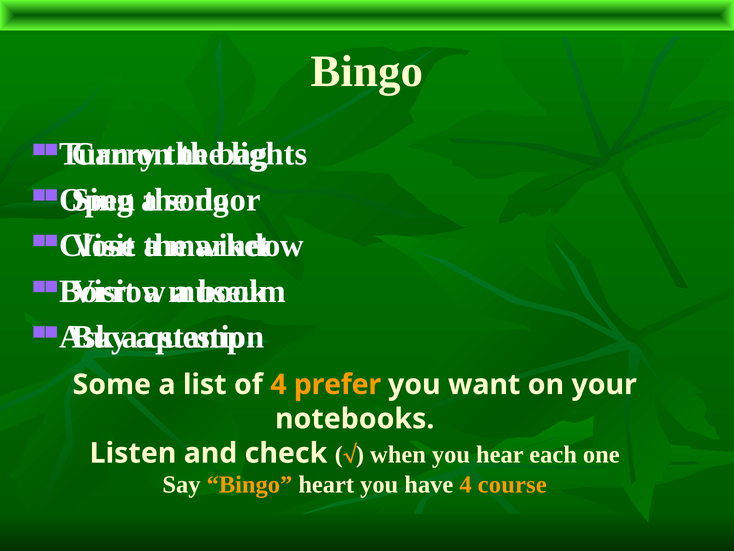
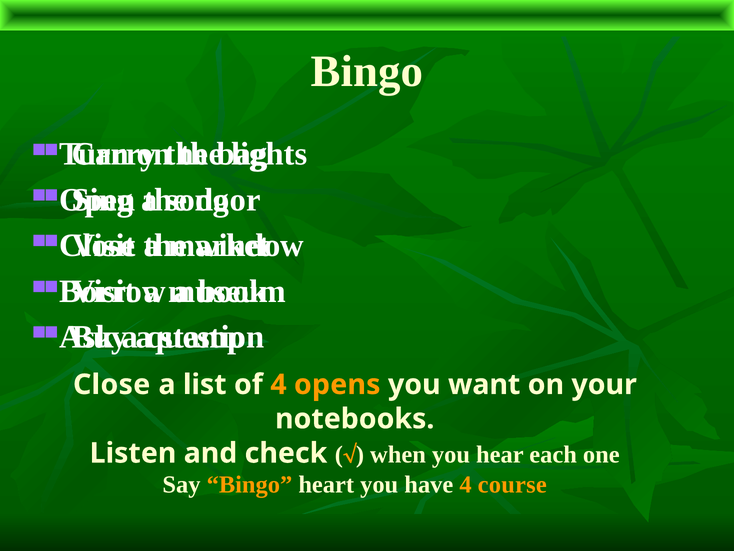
Some: Some -> Close (112, 384)
prefer: prefer -> opens (337, 384)
